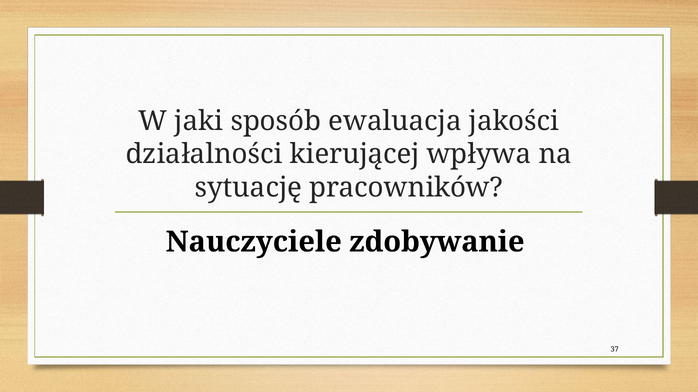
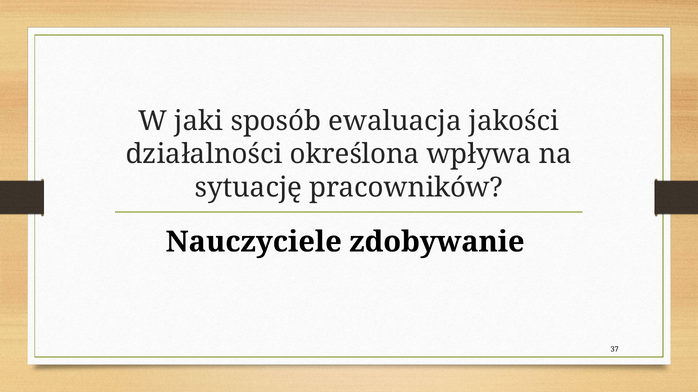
kierującej: kierującej -> określona (355, 155)
